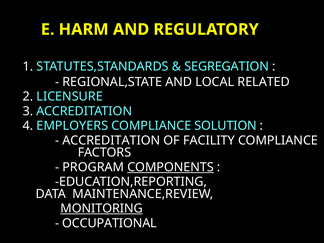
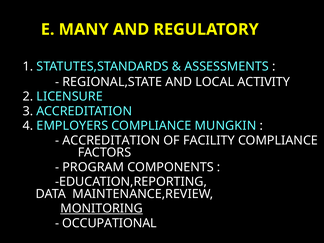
HARM: HARM -> MANY (84, 29)
SEGREGATION: SEGREGATION -> ASSESSMENTS (227, 67)
RELATED: RELATED -> ACTIVITY (264, 82)
SOLUTION: SOLUTION -> MUNGKIN (226, 126)
COMPONENTS underline: present -> none (171, 167)
